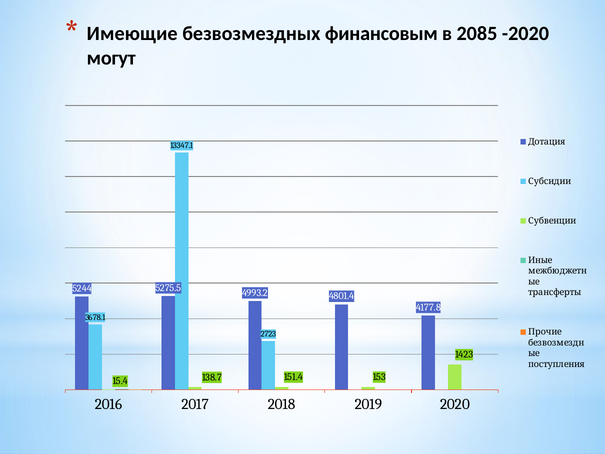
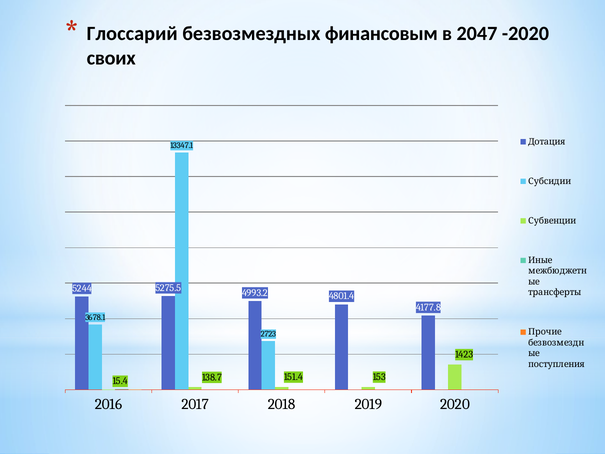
Имеющие: Имеющие -> Глоссарий (132, 34)
2085: 2085 -> 2047 (477, 34)
могут: могут -> своих (111, 58)
